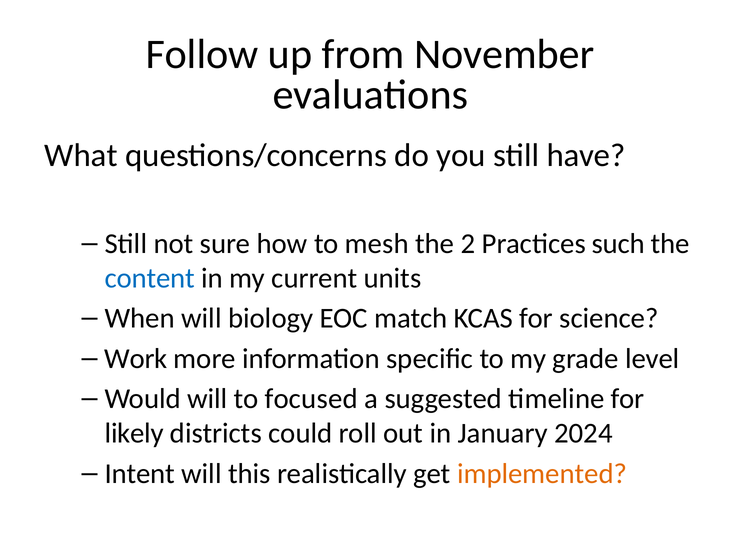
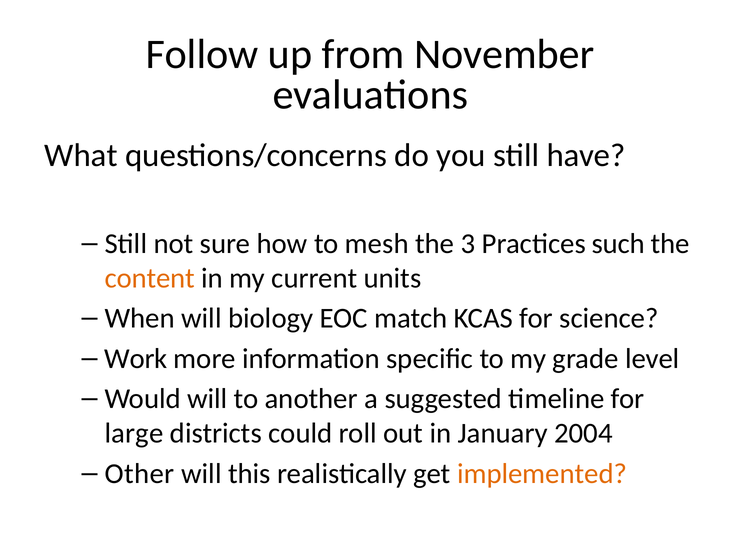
2: 2 -> 3 (468, 244)
content colour: blue -> orange (150, 279)
focused: focused -> another (311, 399)
likely: likely -> large (134, 434)
2024: 2024 -> 2004 (583, 434)
Intent: Intent -> Other (140, 474)
